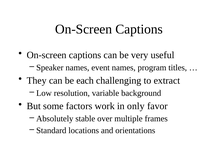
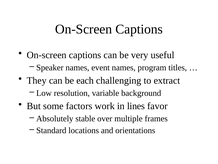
only: only -> lines (136, 106)
